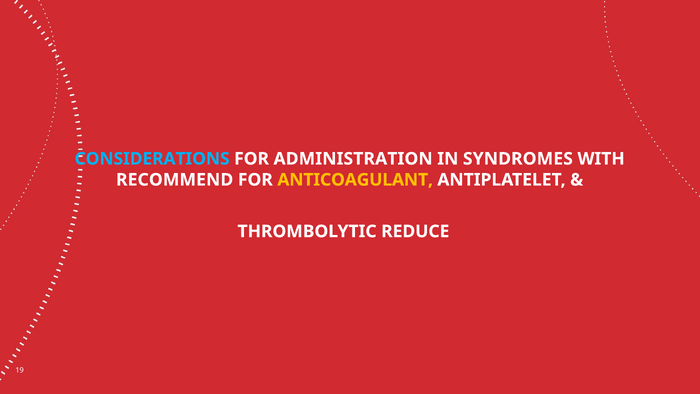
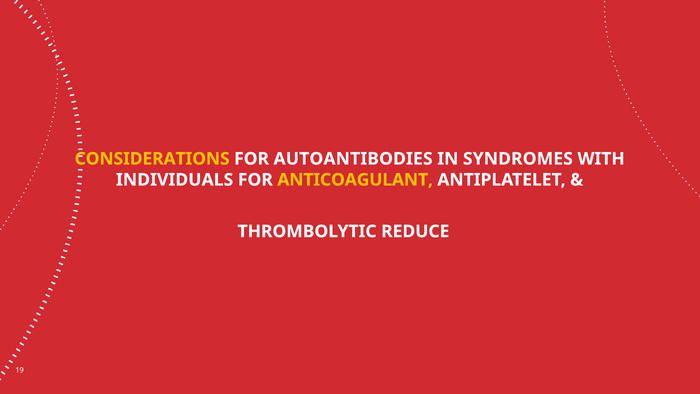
CONSIDERATIONS colour: light blue -> yellow (152, 159)
ADMINISTRATION: ADMINISTRATION -> AUTOANTIBODIES (353, 159)
RECOMMEND: RECOMMEND -> INDIVIDUALS (175, 180)
